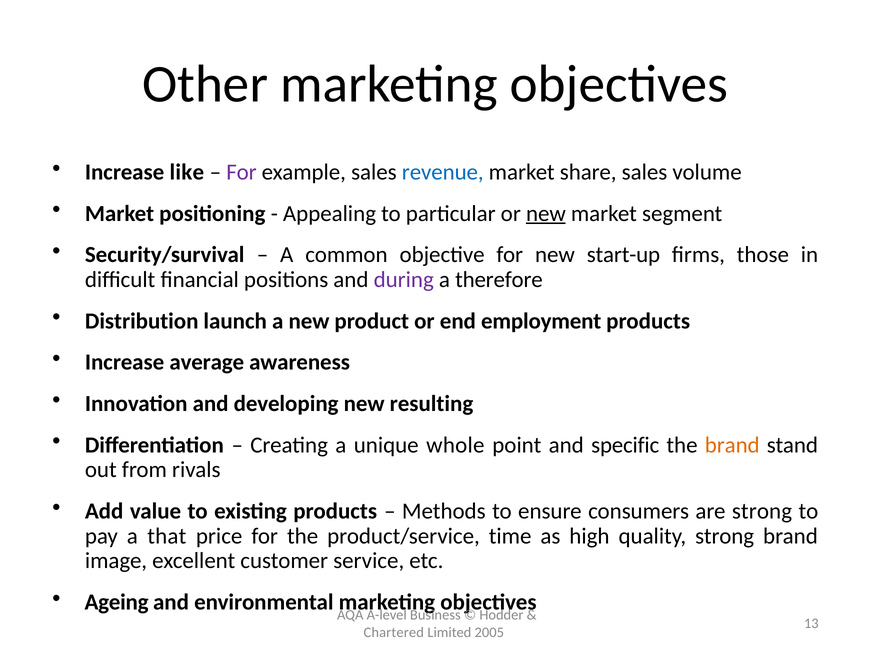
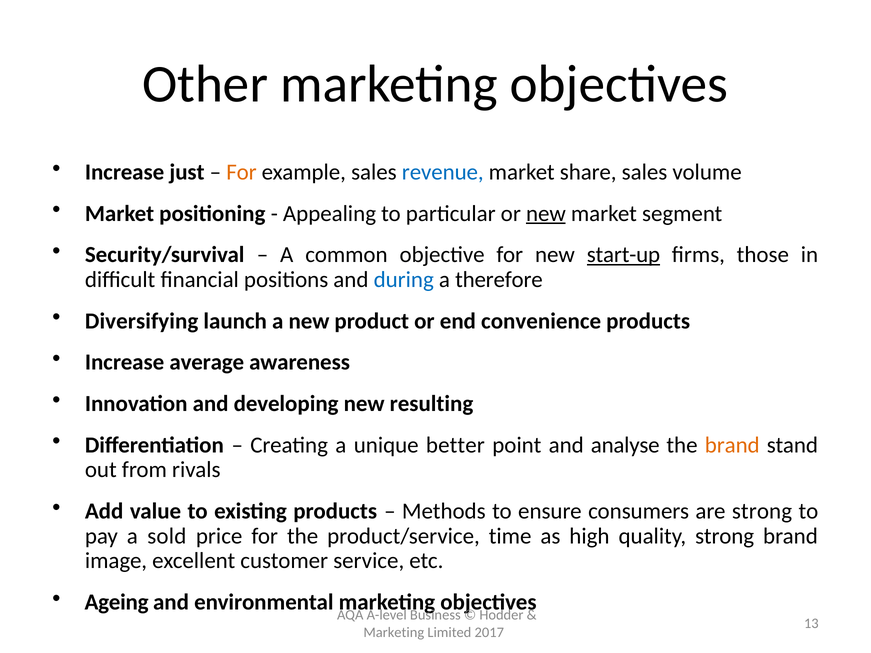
like: like -> just (187, 172)
For colour: purple -> orange (241, 172)
start-up underline: none -> present (623, 255)
during colour: purple -> blue (404, 280)
Distribution: Distribution -> Diversifying (142, 321)
employment: employment -> convenience (541, 321)
whole: whole -> better (455, 445)
specific: specific -> analyse (625, 445)
that: that -> sold (167, 536)
Chartered: Chartered -> Marketing (394, 633)
2005: 2005 -> 2017 (489, 633)
